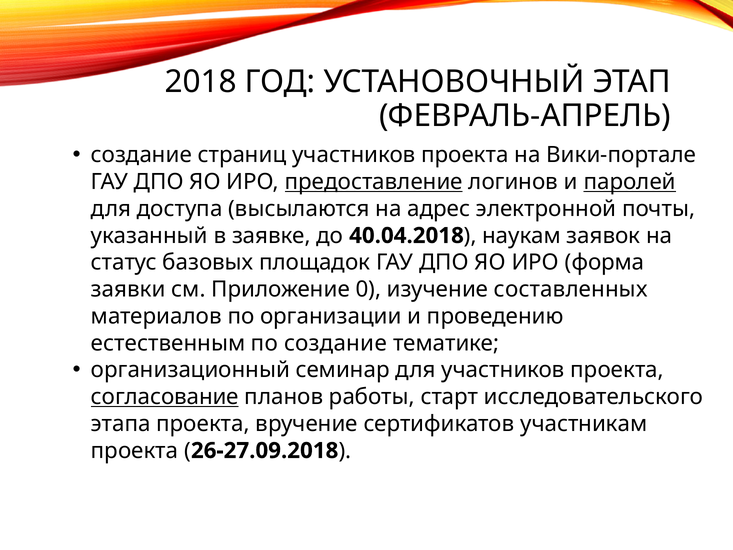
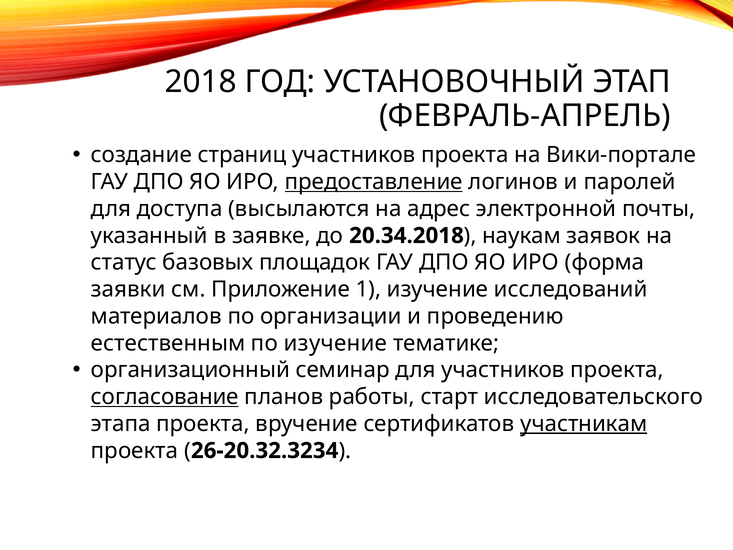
паролей underline: present -> none (630, 182)
40.04.2018: 40.04.2018 -> 20.34.2018 (406, 236)
0: 0 -> 1 (368, 289)
составленных: составленных -> исследований (571, 289)
по создание: создание -> изучение (335, 343)
участникам underline: none -> present (584, 424)
26-27.09.2018: 26-27.09.2018 -> 26-20.32.3234 (265, 450)
